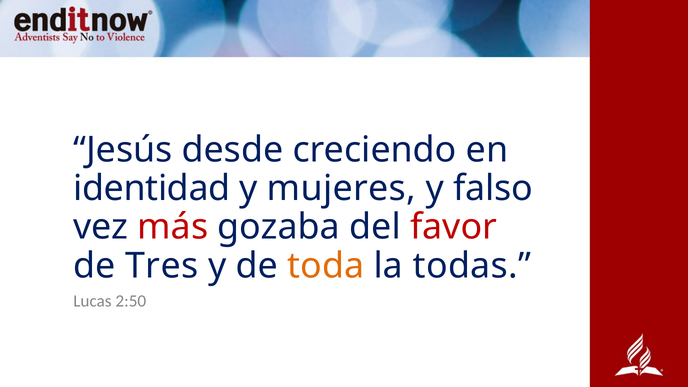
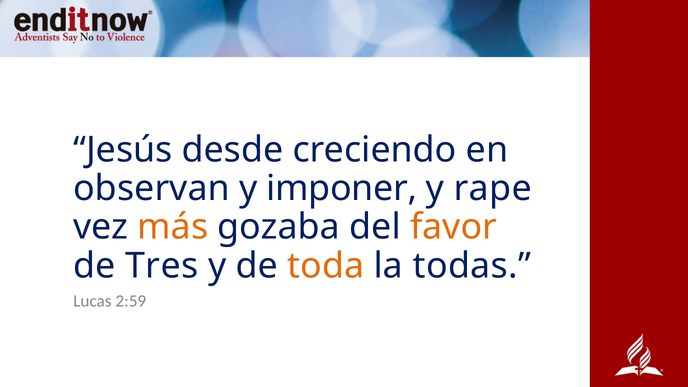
identidad: identidad -> observan (152, 188)
mujeres: mujeres -> imponer (342, 188)
falso: falso -> rape (493, 188)
más colour: red -> orange (173, 227)
favor colour: red -> orange (454, 227)
2:50: 2:50 -> 2:59 (131, 301)
